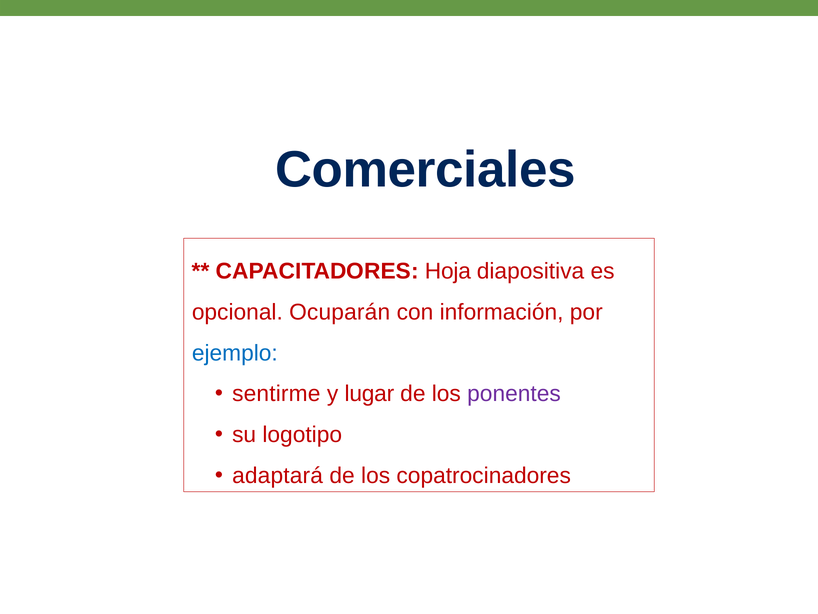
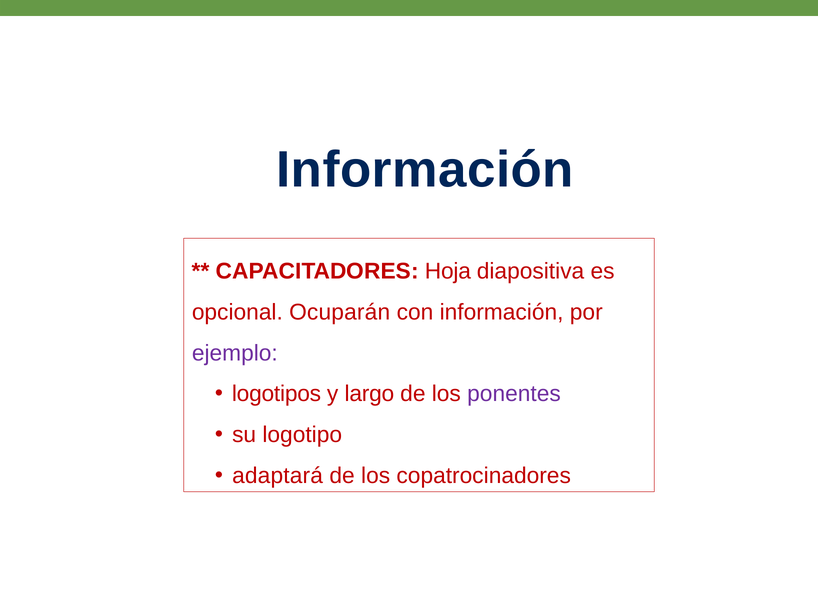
Comerciales: Comerciales -> Información (425, 170)
ejemplo colour: blue -> purple (235, 353)
sentirme: sentirme -> logotipos (277, 394)
lugar: lugar -> largo (369, 394)
